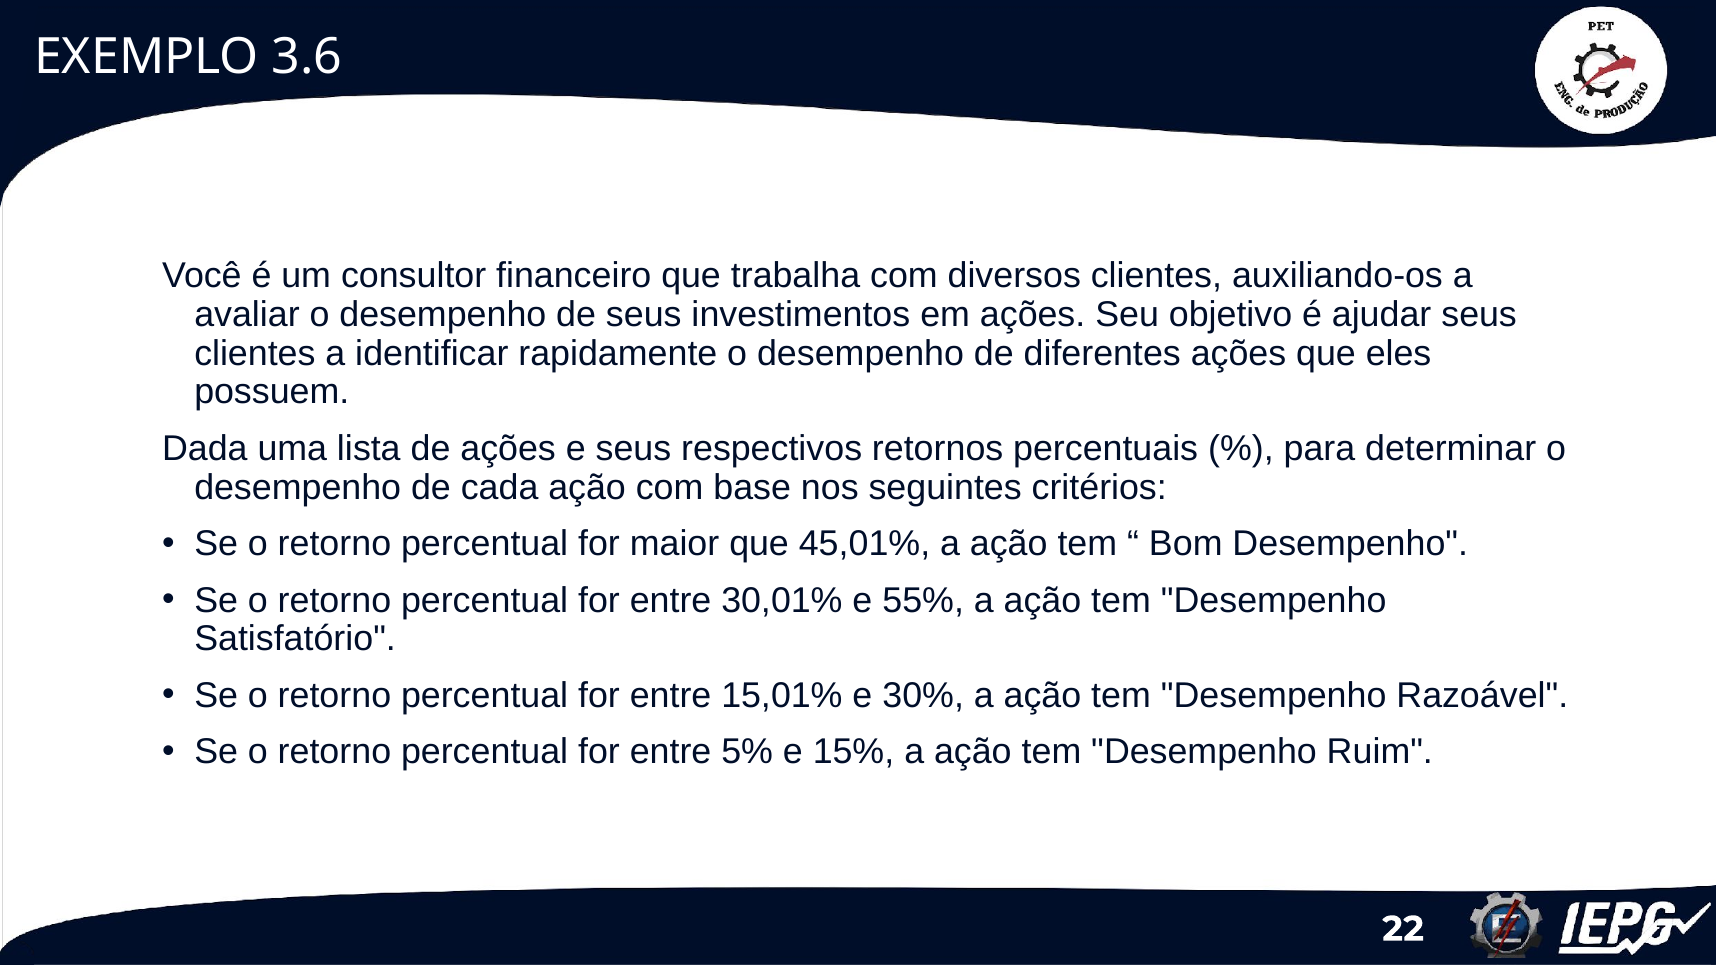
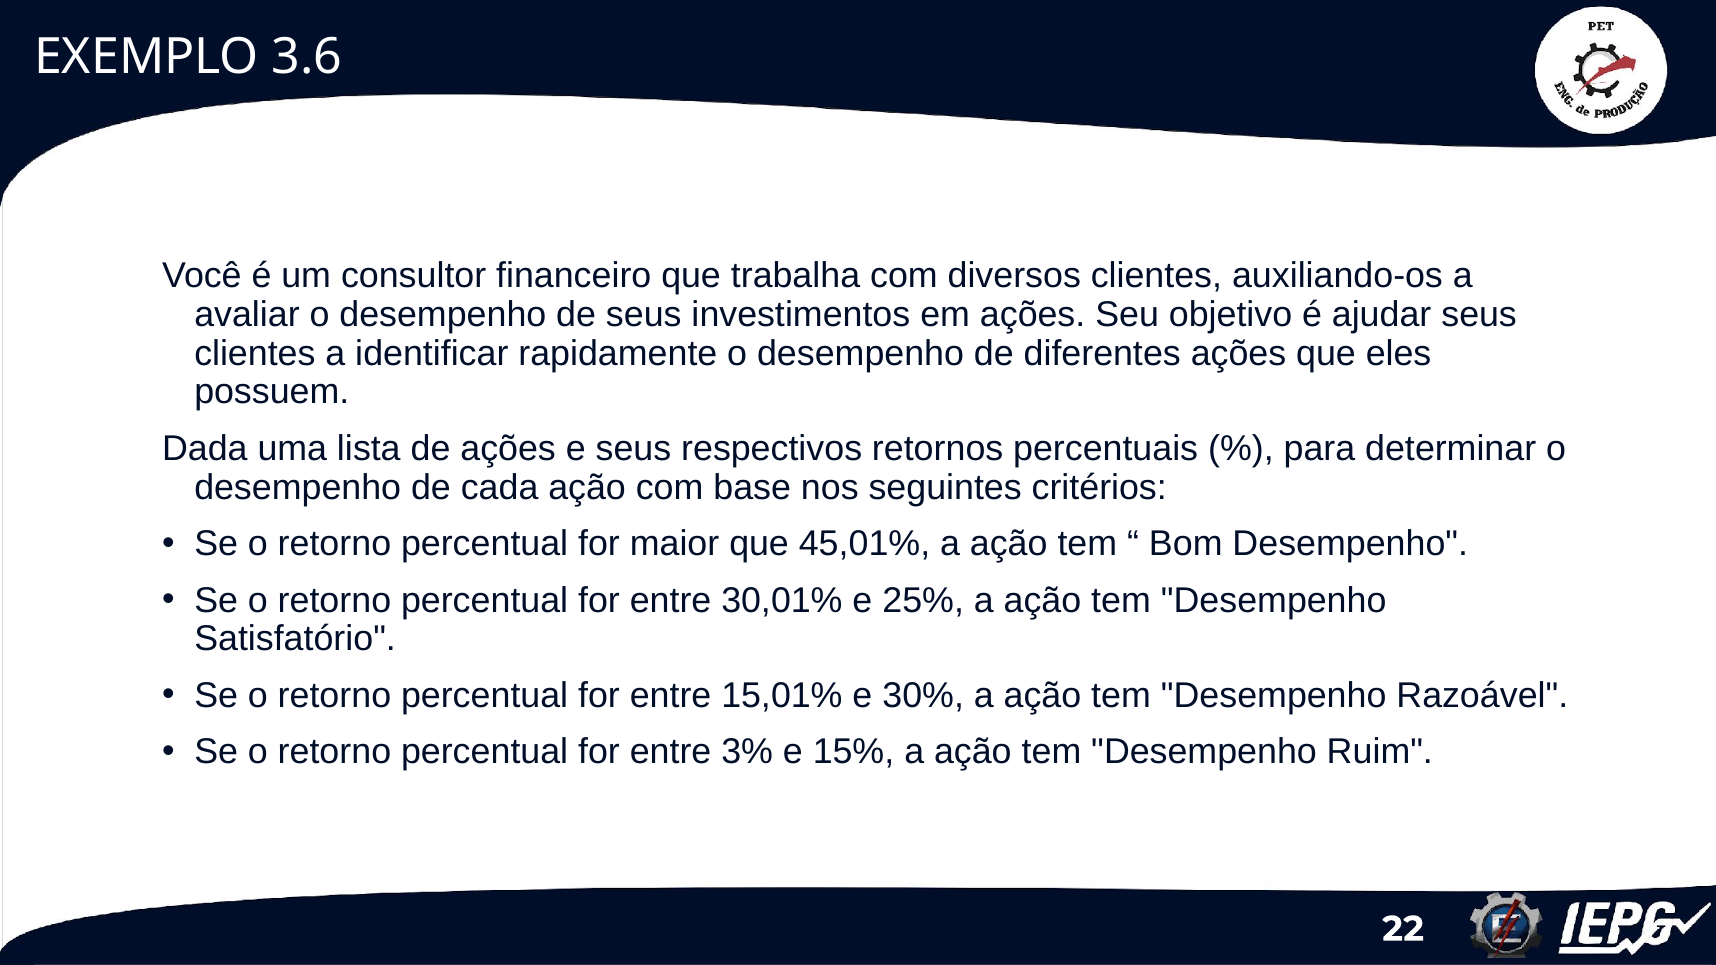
55%: 55% -> 25% (923, 600)
5%: 5% -> 3% (747, 752)
